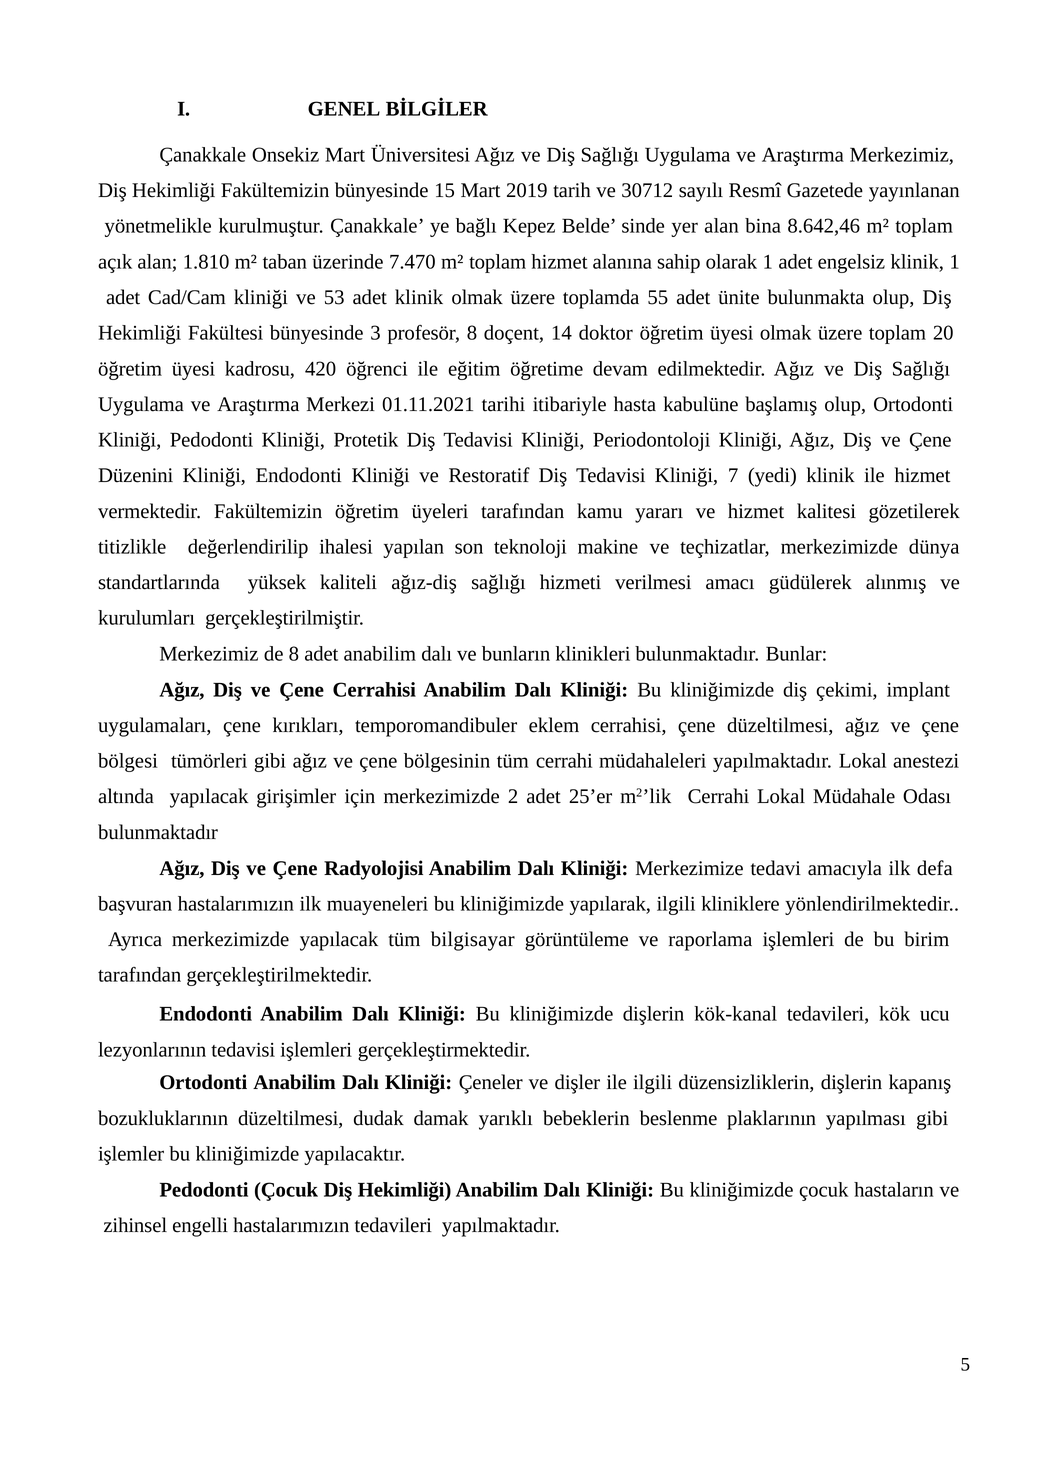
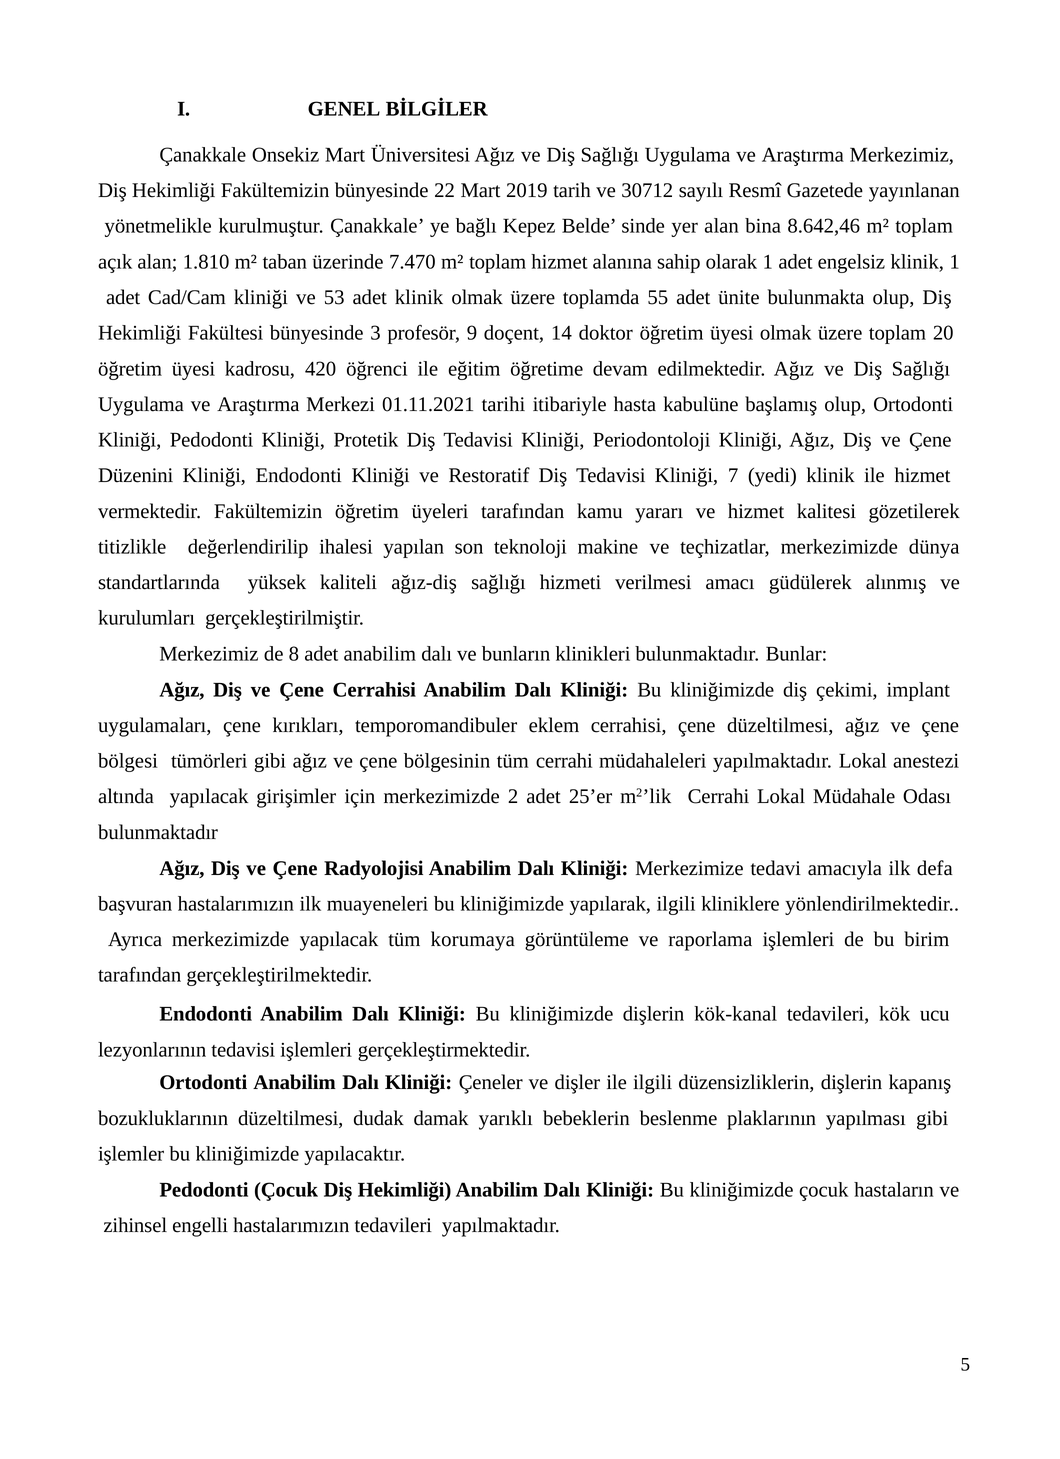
15: 15 -> 22 (445, 191)
profesör 8: 8 -> 9 (472, 333)
bilgisayar: bilgisayar -> korumaya (473, 940)
